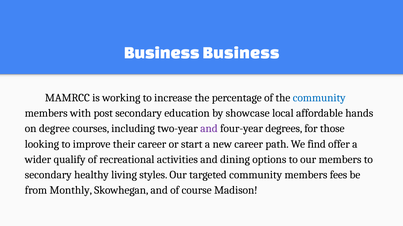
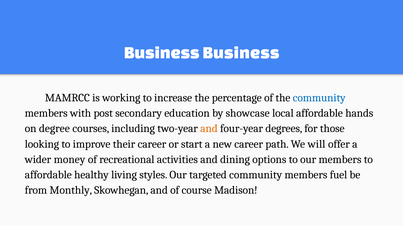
and colour: purple -> orange (209, 129)
find: find -> will (317, 144)
qualify: qualify -> money (70, 160)
secondary: secondary -> affordable (48, 175)
fees: fees -> fuel (338, 175)
